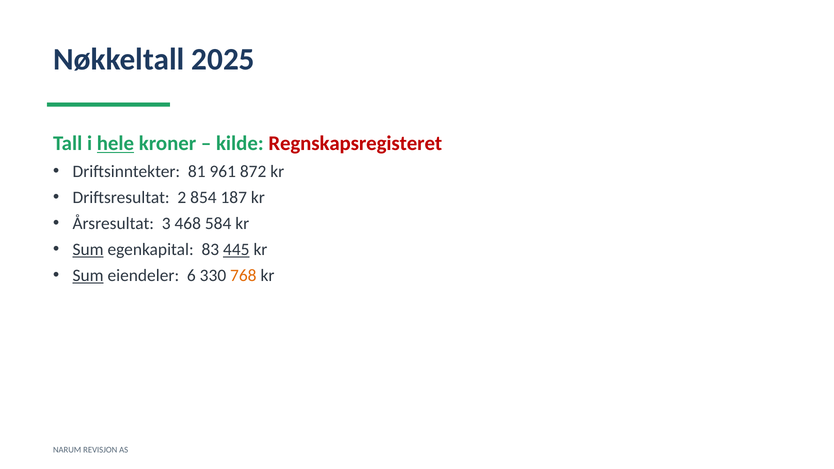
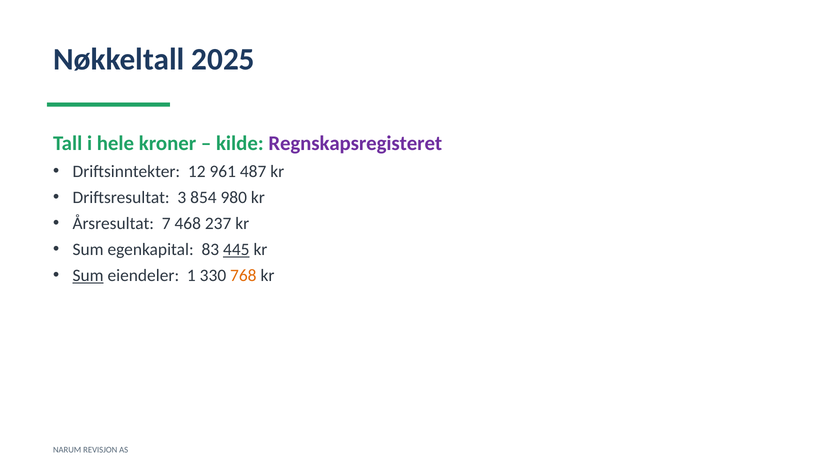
hele underline: present -> none (115, 144)
Regnskapsregisteret colour: red -> purple (355, 144)
81: 81 -> 12 (197, 171)
872: 872 -> 487 (253, 171)
2: 2 -> 3 (182, 198)
187: 187 -> 980 (234, 198)
3: 3 -> 7 (166, 224)
584: 584 -> 237 (218, 224)
Sum underline: present -> none (88, 250)
6: 6 -> 1 (191, 276)
